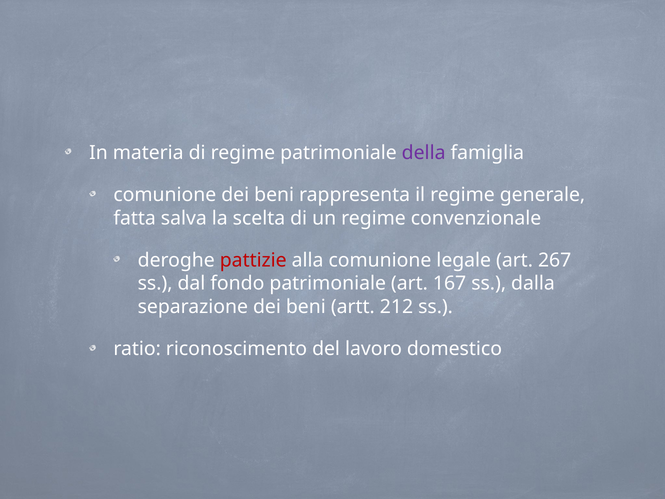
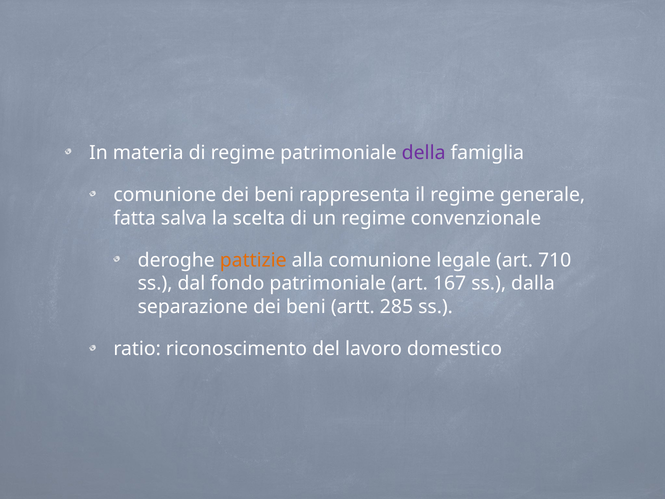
pattizie colour: red -> orange (253, 260)
267: 267 -> 710 (555, 260)
212: 212 -> 285 (396, 307)
